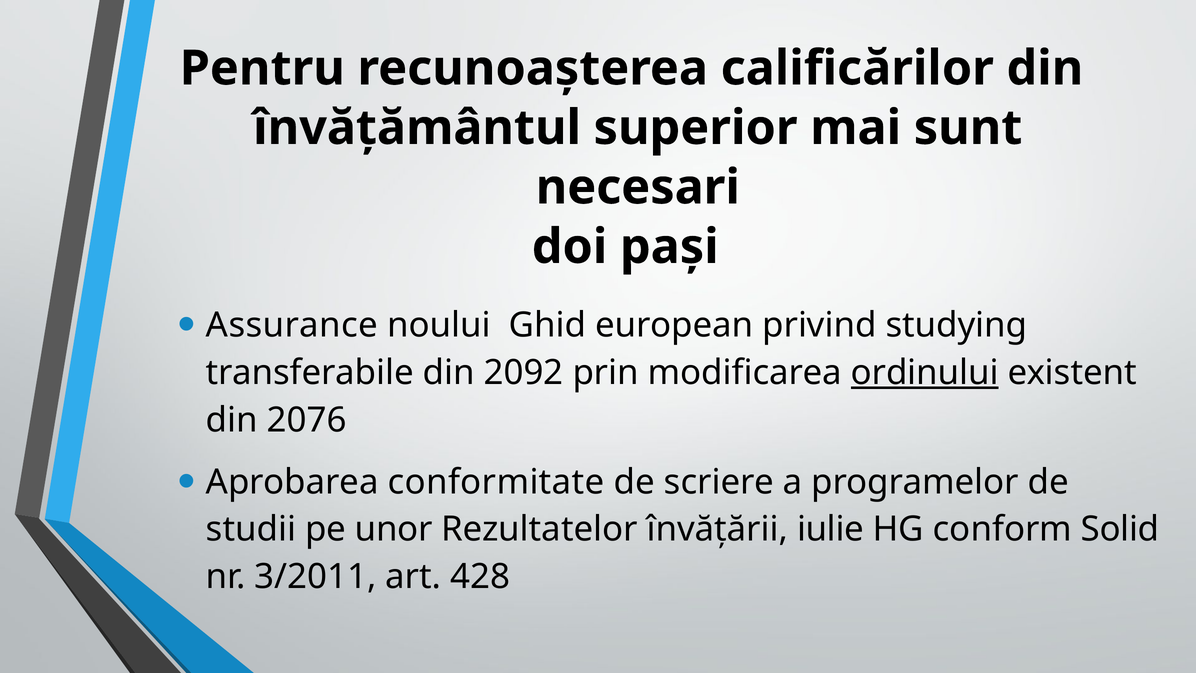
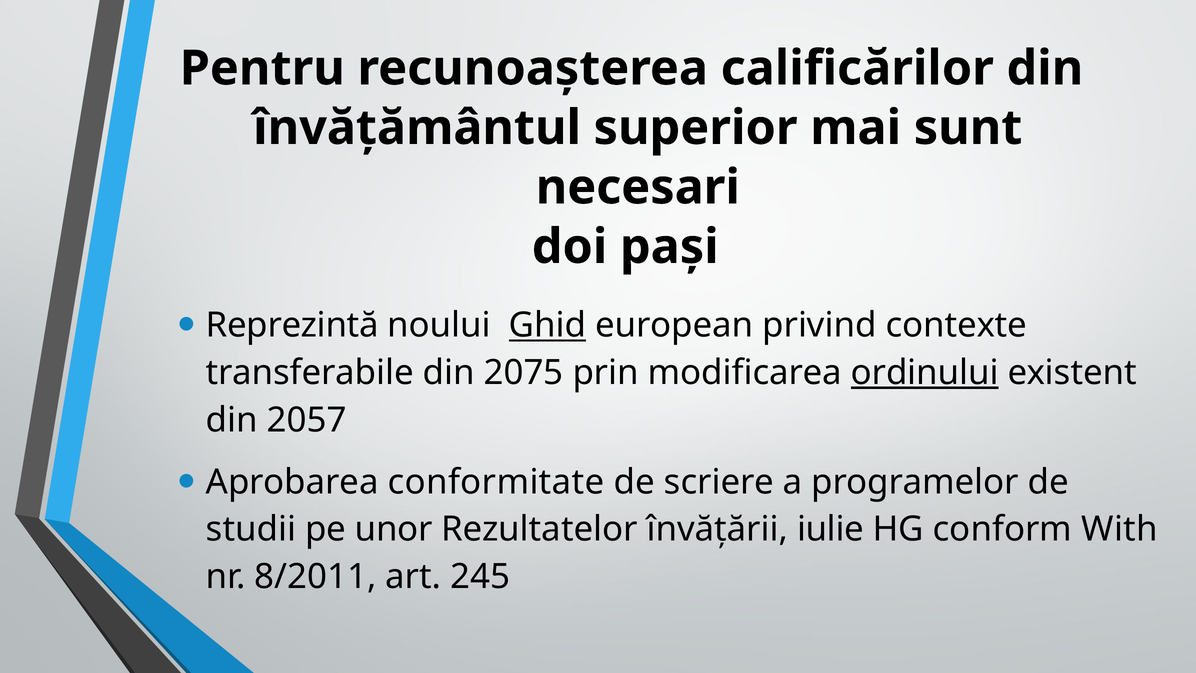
Assurance: Assurance -> Reprezintă (292, 325)
Ghid underline: none -> present (547, 325)
studying: studying -> contexte (956, 325)
2092: 2092 -> 2075 (524, 373)
2076: 2076 -> 2057 (307, 420)
Solid: Solid -> With (1120, 529)
3/2011: 3/2011 -> 8/2011 (315, 577)
428: 428 -> 245 (480, 577)
